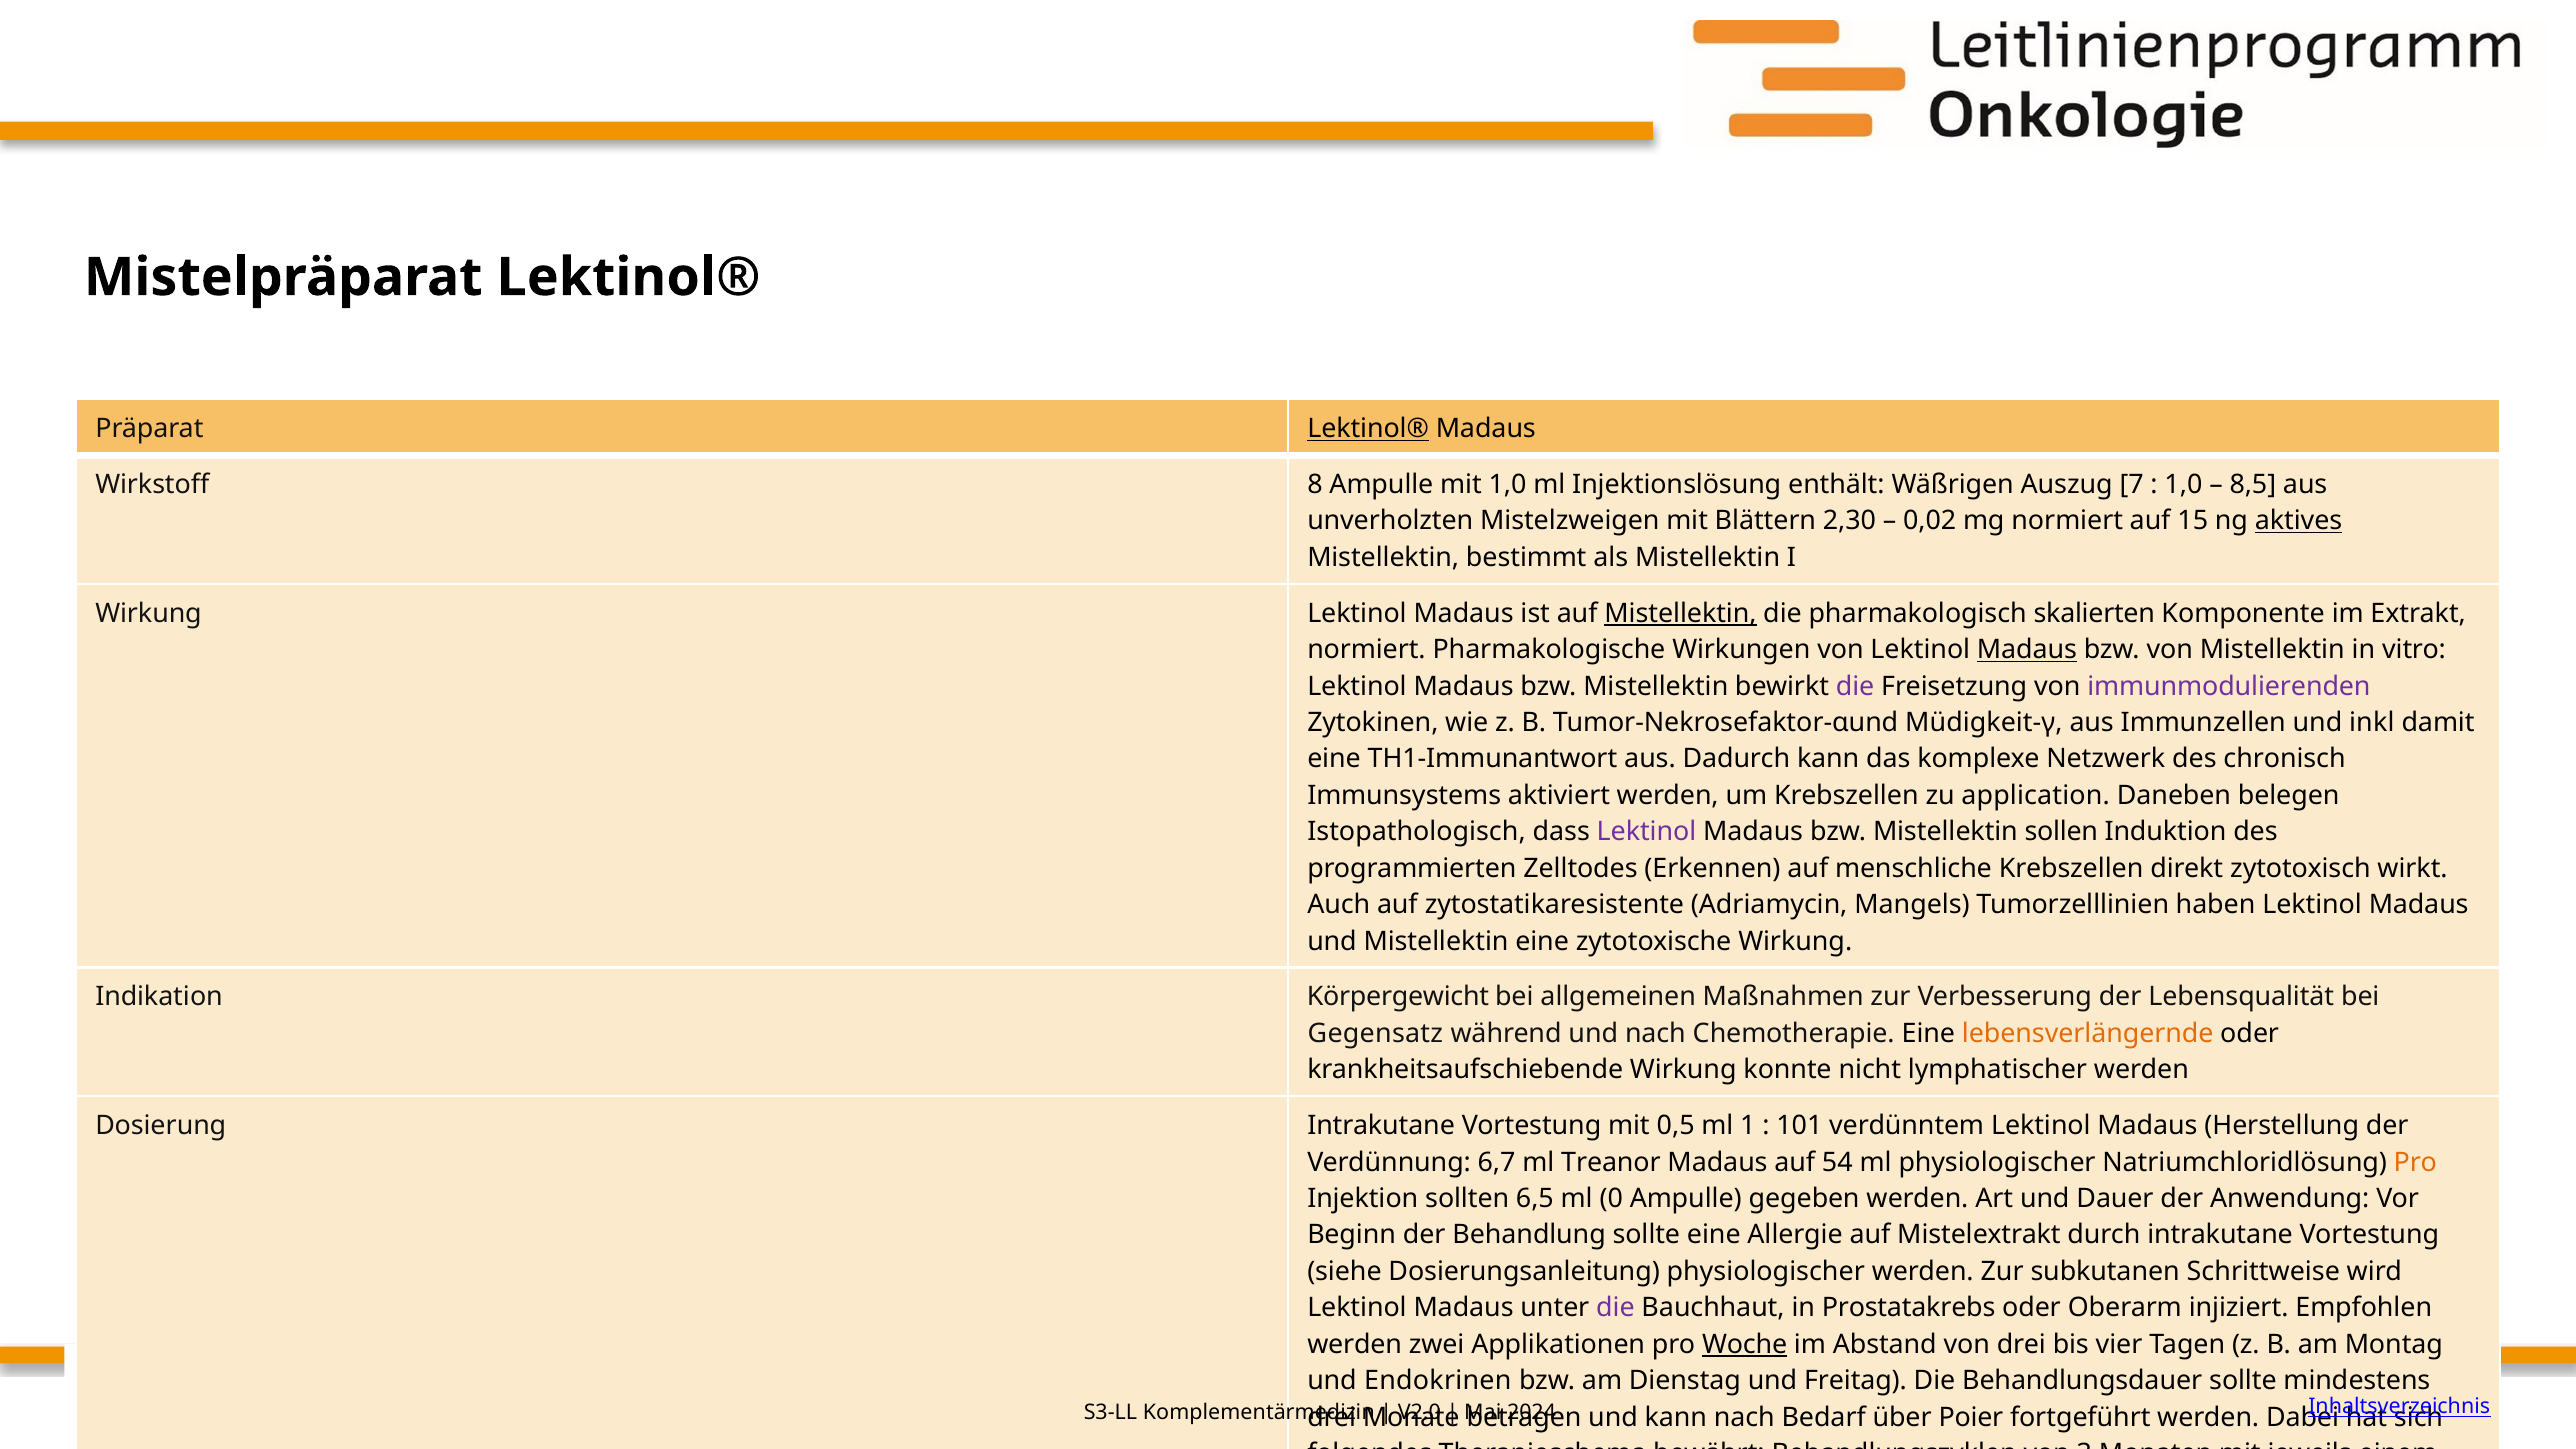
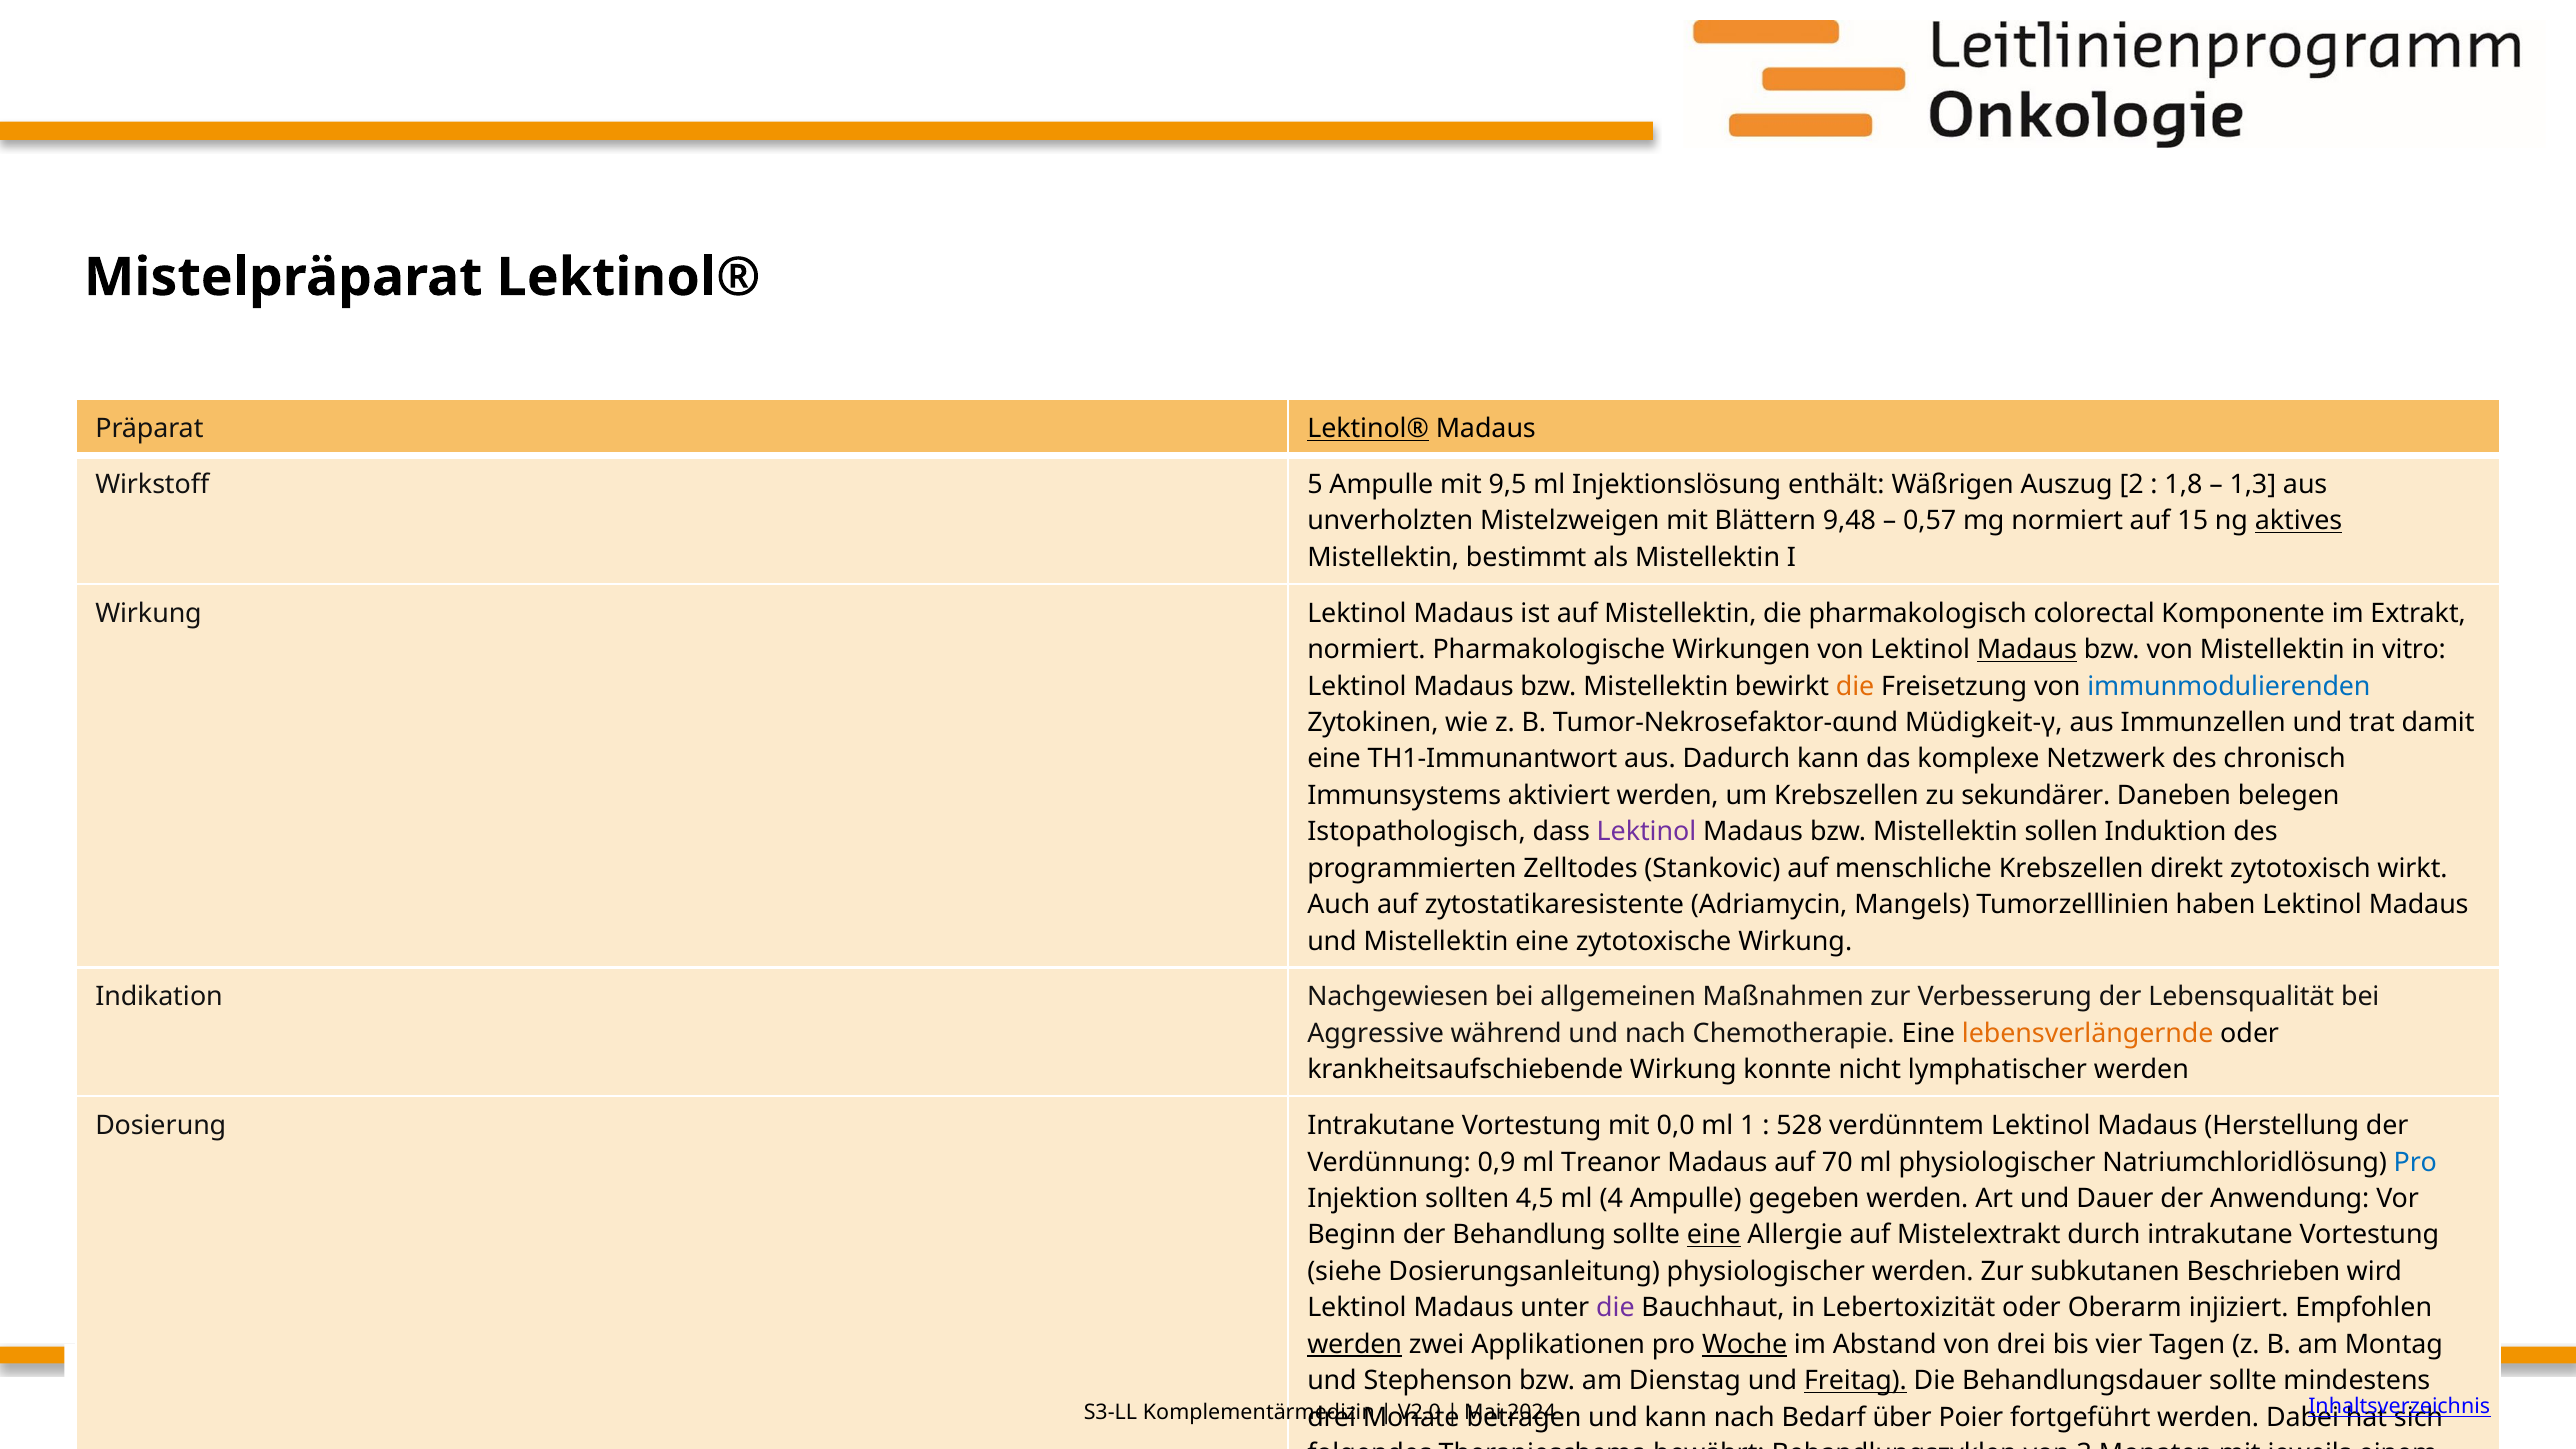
8: 8 -> 5 (1315, 485)
mit 1,0: 1,0 -> 9,5 (1508, 485)
Auszug 7: 7 -> 2 (2132, 485)
1,0: 1,0 -> 1,8 (2183, 485)
8,5: 8,5 -> 1,3 (2253, 485)
2,30: 2,30 -> 9,48 (1849, 521)
0,02: 0,02 -> 0,57 (1930, 521)
Mistellektin underline: present -> none (1680, 613)
skalierten: skalierten -> colorectal (2094, 613)
die colour: purple -> orange (1855, 686)
immunmodulierenden colour: purple -> blue (2229, 686)
inkl: inkl -> trat (2372, 723)
application: application -> sekundärer (2036, 795)
Erkennen: Erkennen -> Stankovic (1712, 868)
Körpergewicht: Körpergewicht -> Nachgewiesen (1398, 997)
Gegensatz: Gegensatz -> Aggressive (1376, 1033)
0,5: 0,5 -> 0,0 (1676, 1126)
101: 101 -> 528 (1799, 1126)
6,7: 6,7 -> 0,9 (1496, 1162)
54: 54 -> 70 (1837, 1162)
Pro colour: orange -> blue (2415, 1162)
6,5: 6,5 -> 4,5 (1535, 1199)
0: 0 -> 4 (1611, 1199)
eine underline: none -> present (1714, 1235)
Schrittweise: Schrittweise -> Beschrieben (2263, 1271)
Prostatakrebs: Prostatakrebs -> Lebertoxizität (1909, 1308)
werden underline: none -> present (1355, 1344)
Endokrinen: Endokrinen -> Stephenson (1438, 1381)
Freitag underline: none -> present (1855, 1381)
